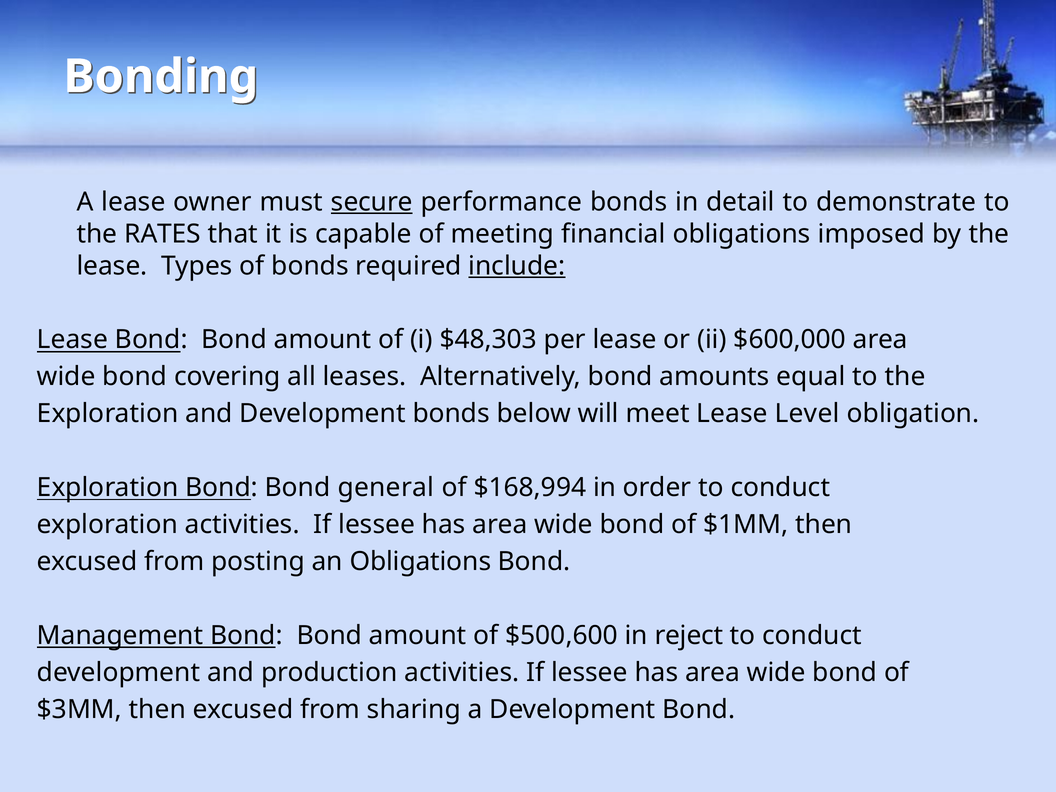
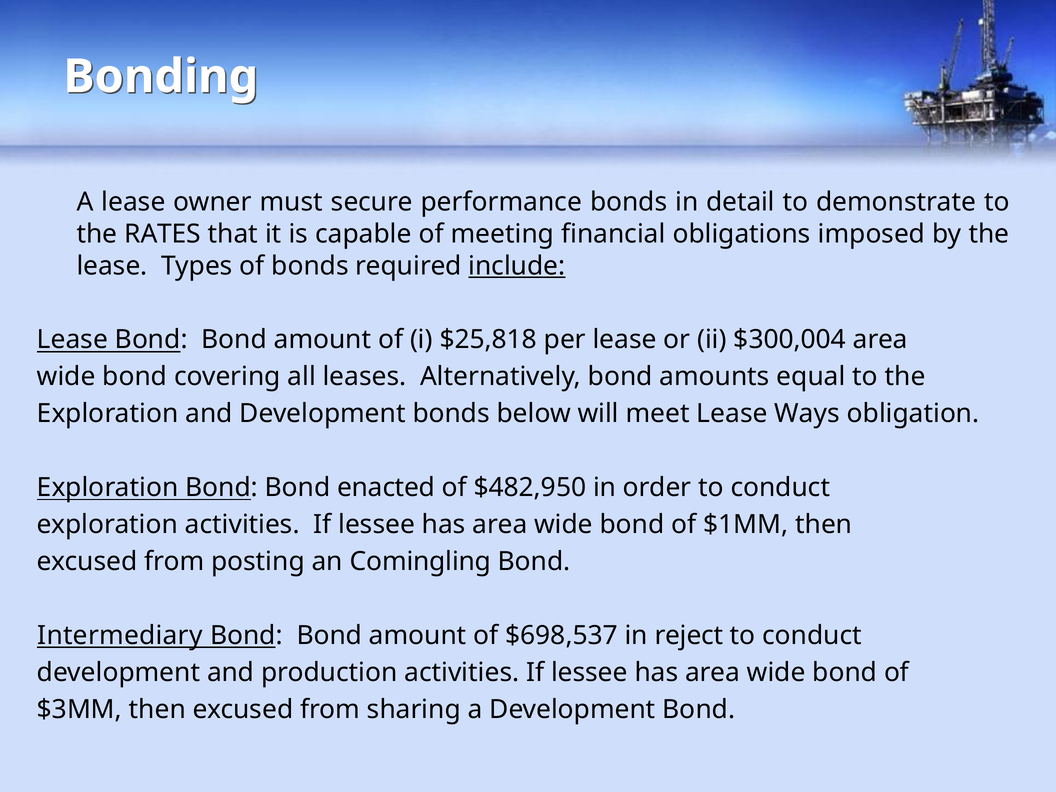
secure underline: present -> none (372, 202)
$48,303: $48,303 -> $25,818 (488, 340)
$600,000: $600,000 -> $300,004 (790, 340)
Level: Level -> Ways (807, 414)
general: general -> enacted (386, 488)
$168,994: $168,994 -> $482,950 (530, 488)
an Obligations: Obligations -> Comingling (420, 562)
Management: Management -> Intermediary (120, 635)
$500,600: $500,600 -> $698,537 (562, 635)
